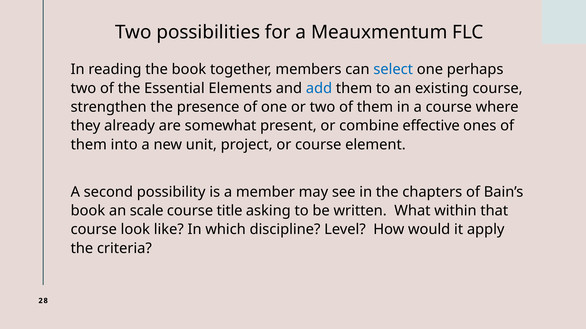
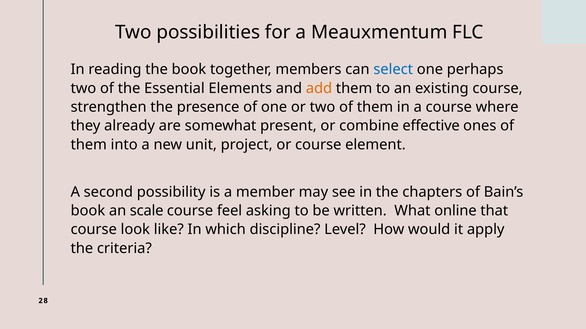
add colour: blue -> orange (319, 88)
title: title -> feel (230, 211)
within: within -> online (455, 211)
